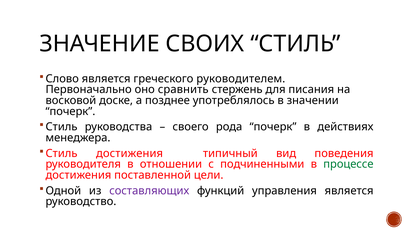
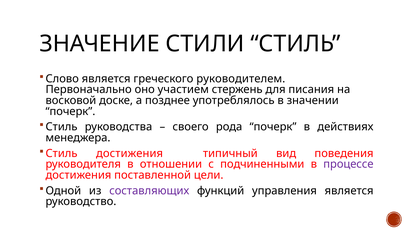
СВОИХ: СВОИХ -> СТИЛИ (205, 44)
сравнить: сравнить -> участием (183, 89)
процессе colour: green -> purple (348, 164)
